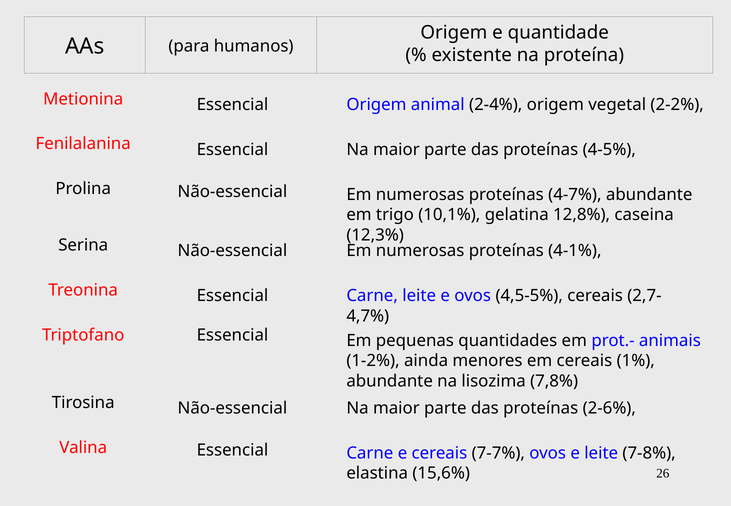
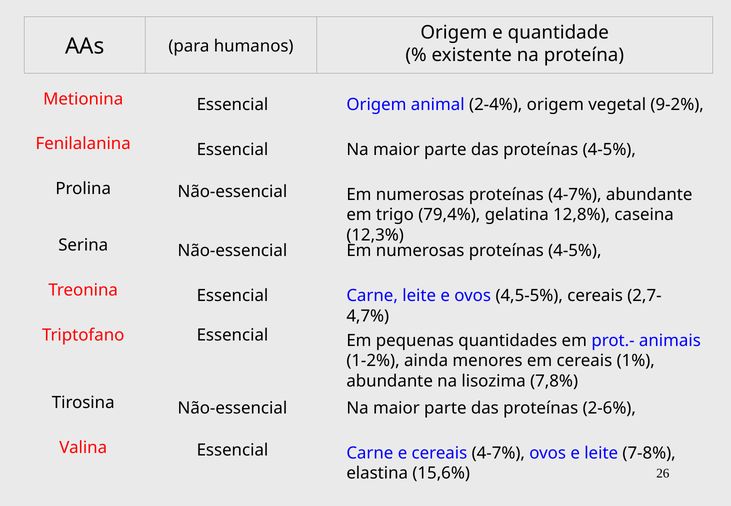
2-2%: 2-2% -> 9-2% (677, 105)
10,1%: 10,1% -> 79,4% (449, 215)
numerosas proteínas 4-1%: 4-1% -> 4-5% (575, 251)
cereais 7-7%: 7-7% -> 4-7% (498, 453)
